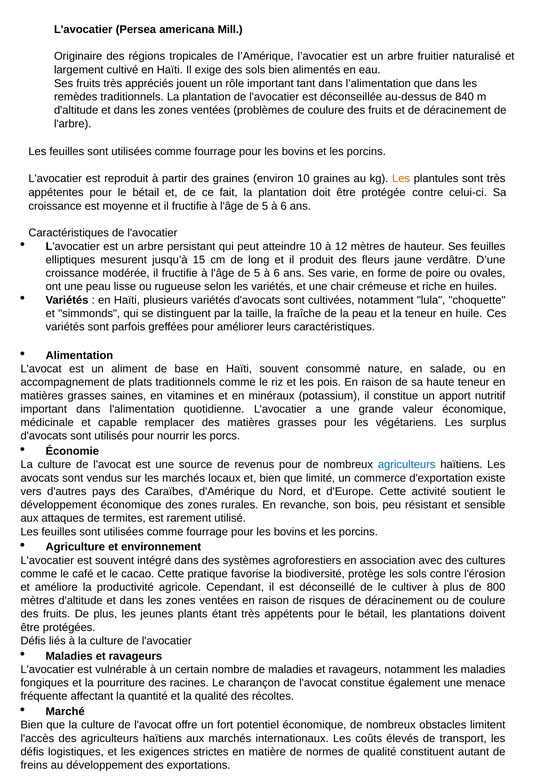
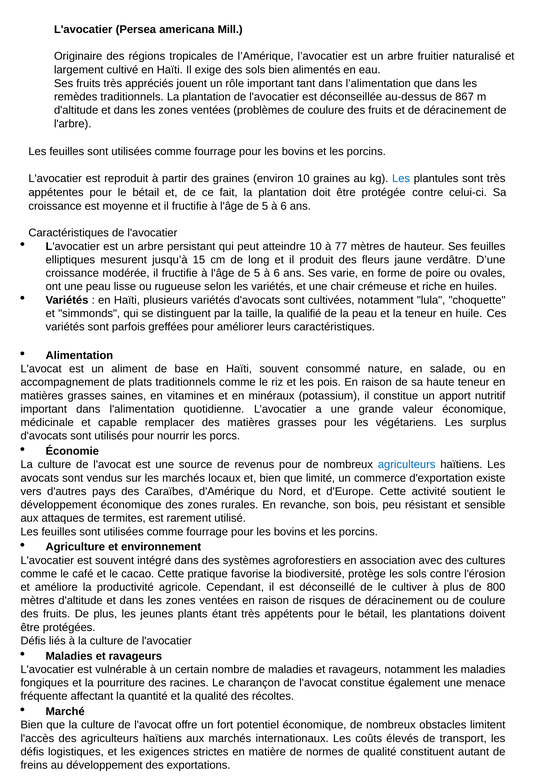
840: 840 -> 867 (465, 97)
Les colour: orange -> blue (401, 178)
12: 12 -> 77 (341, 246)
fraîche: fraîche -> qualifié (304, 313)
